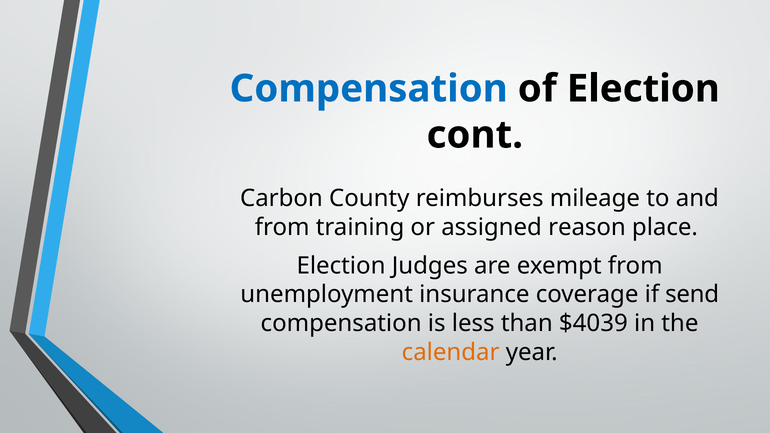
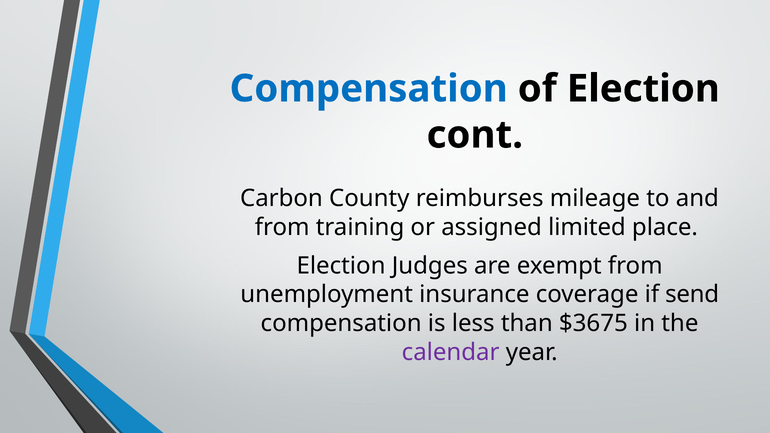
reason: reason -> limited (587, 227)
$4039: $4039 -> $3675 (593, 323)
calendar colour: orange -> purple (451, 352)
